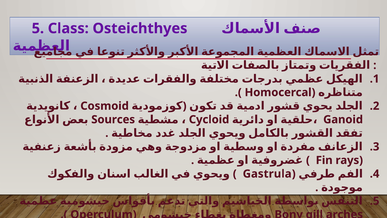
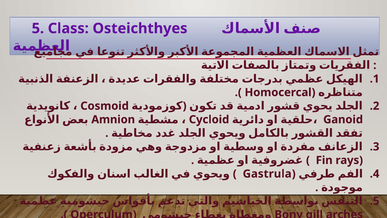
Sources: Sources -> Amnion (113, 119)
